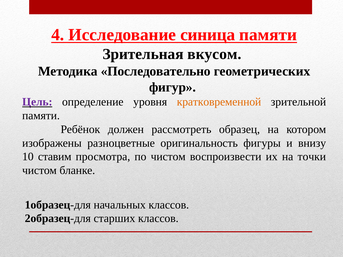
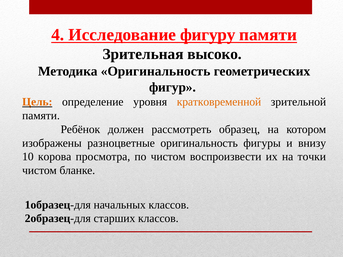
синица: синица -> фигуру (208, 35)
вкусом: вкусом -> высоко (215, 54)
Методика Последовательно: Последовательно -> Оригинальность (156, 71)
Цель colour: purple -> orange (37, 102)
ставим: ставим -> корова (55, 157)
